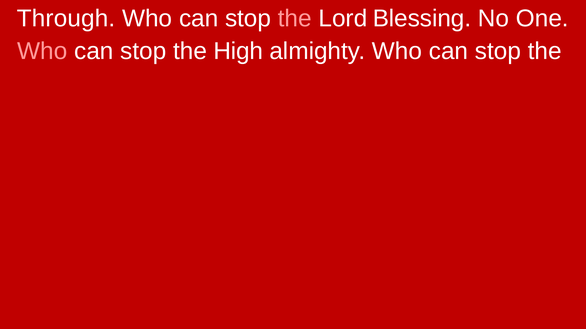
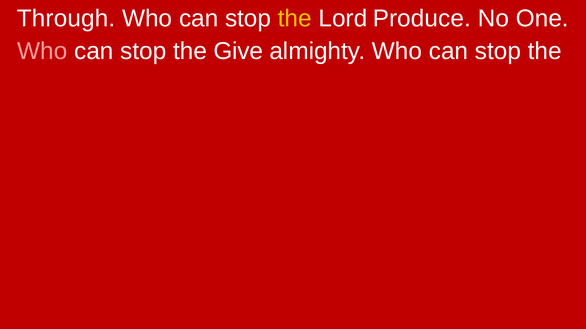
the colour: pink -> yellow (295, 19)
Blessing: Blessing -> Produce (422, 19)
High: High -> Give (238, 51)
